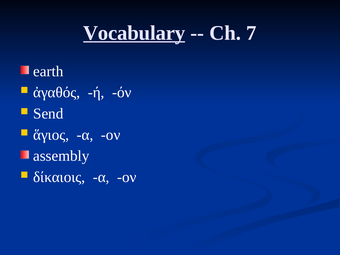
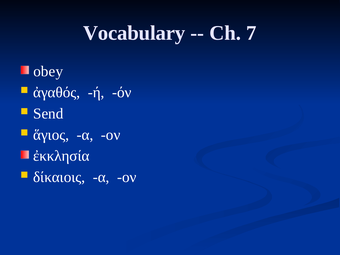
Vocabulary underline: present -> none (134, 33)
earth: earth -> obey (48, 71)
assembly: assembly -> ἐκκλησία (61, 156)
